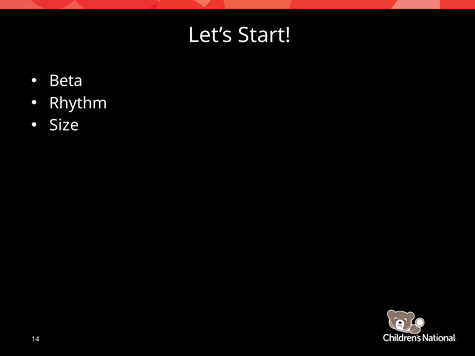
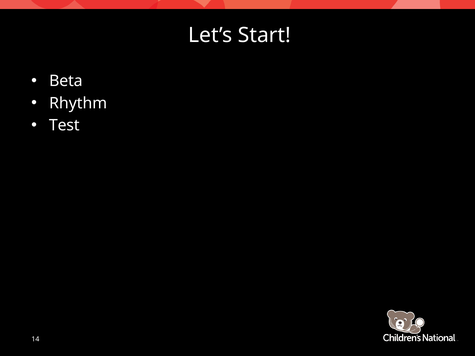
Size: Size -> Test (64, 125)
